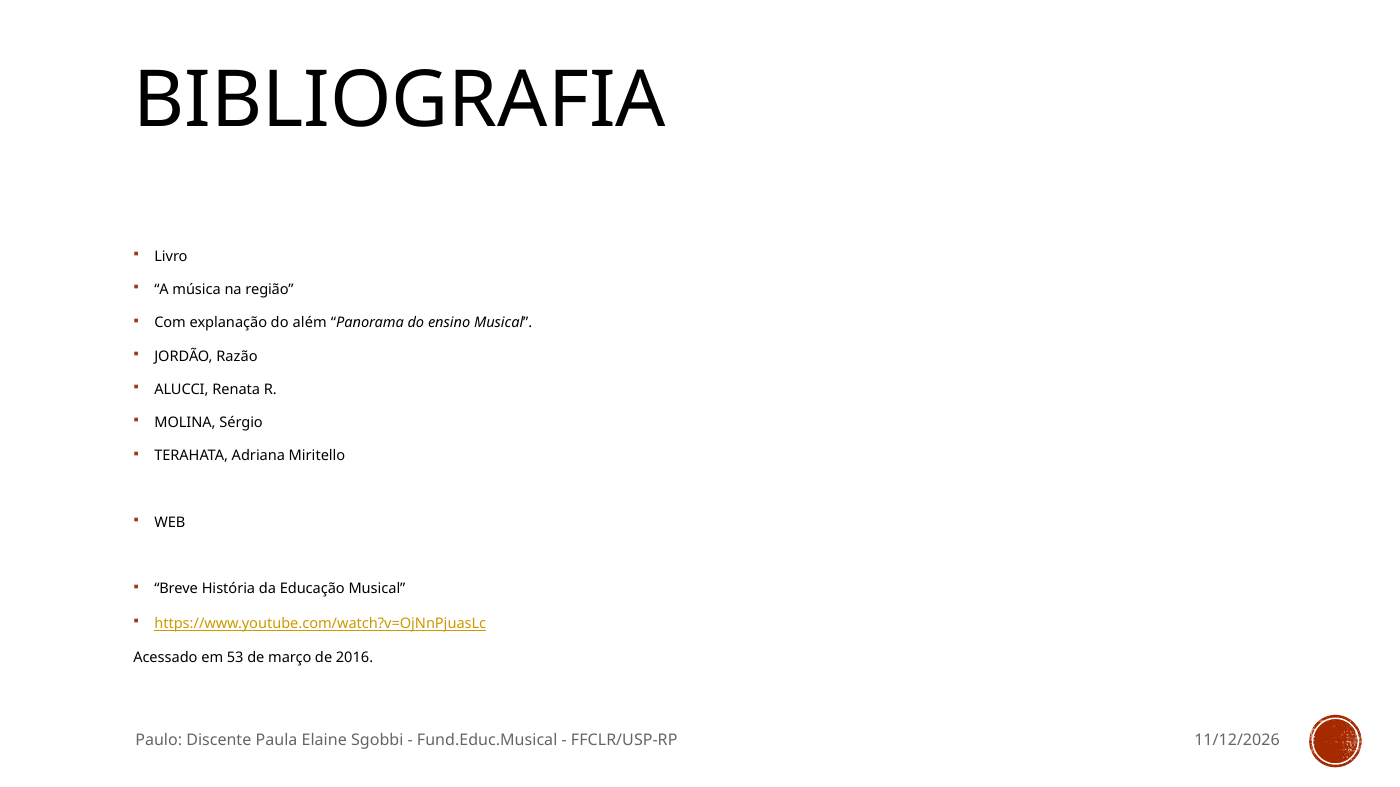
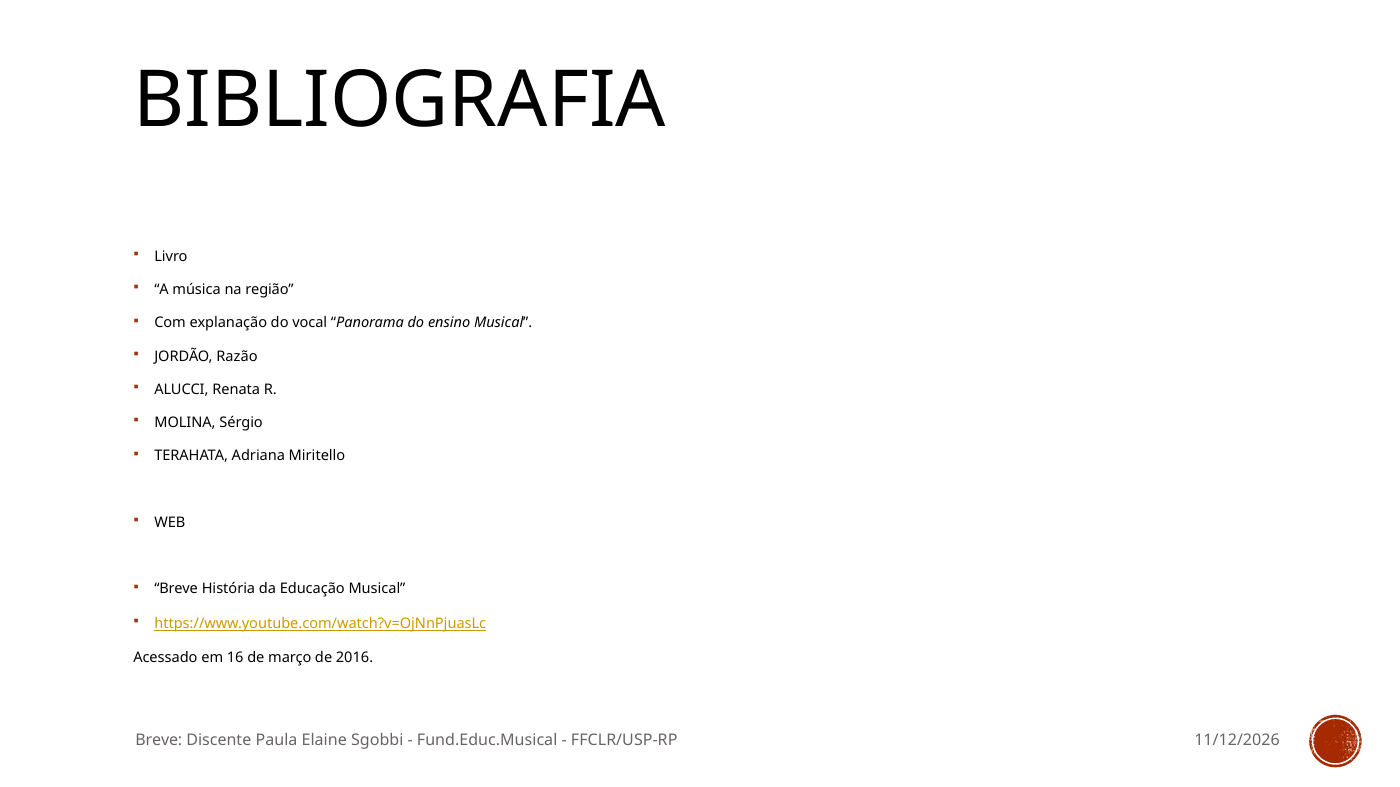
além: além -> vocal (310, 323)
53: 53 -> 16 (235, 658)
Paulo: Paulo -> Breve (159, 741)
